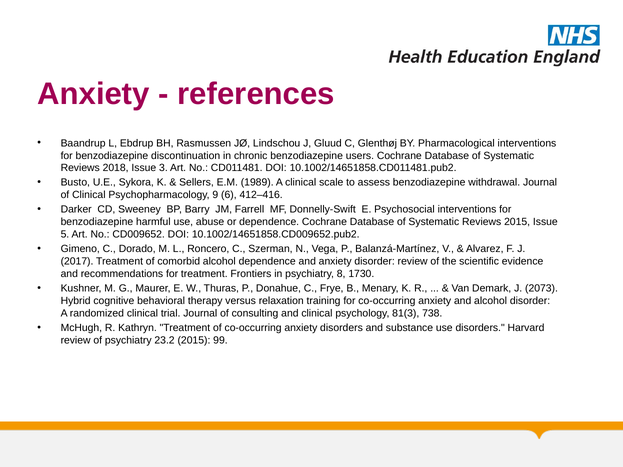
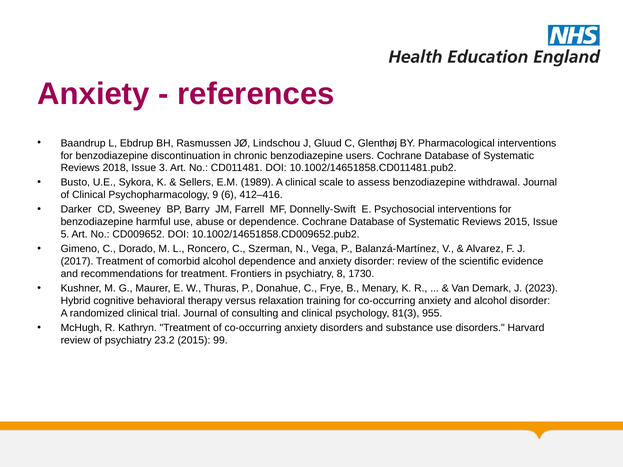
2073: 2073 -> 2023 (542, 289)
738: 738 -> 955 (432, 314)
